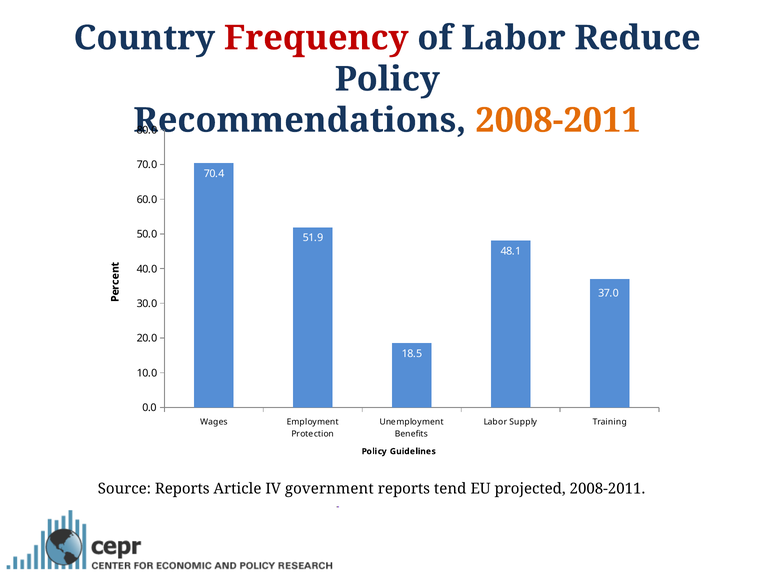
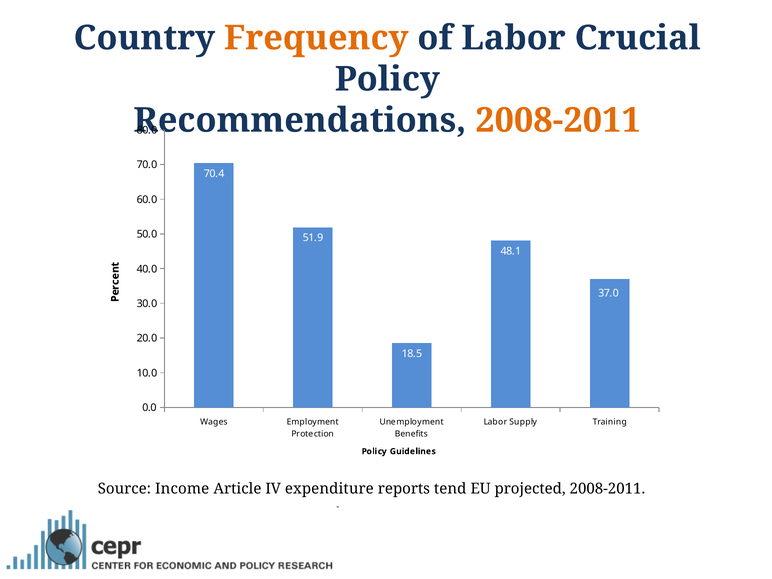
Frequency colour: red -> orange (316, 38)
Reduce: Reduce -> Crucial (638, 38)
Source Reports: Reports -> Income (182, 489)
government: government -> expenditure (329, 489)
